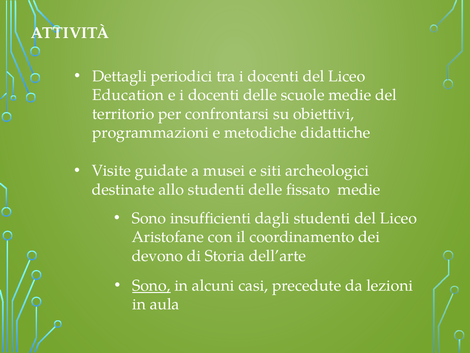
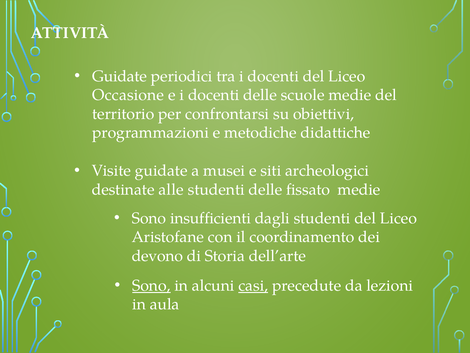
Dettagli: Dettagli -> Guidate (120, 76)
Education: Education -> Occasione (128, 95)
allo: allo -> alle (171, 189)
casi underline: none -> present (253, 285)
